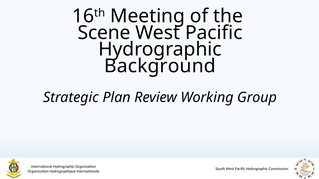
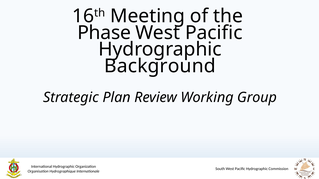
Scene: Scene -> Phase (104, 33)
